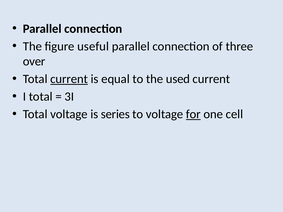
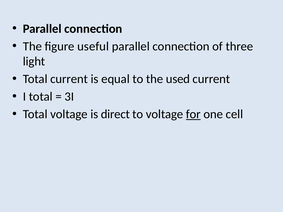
over: over -> light (34, 61)
current underline: present -> none (69, 79)
series: series -> direct (115, 114)
